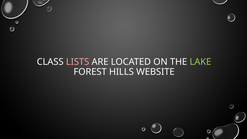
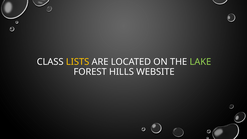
LISTS colour: pink -> yellow (78, 62)
